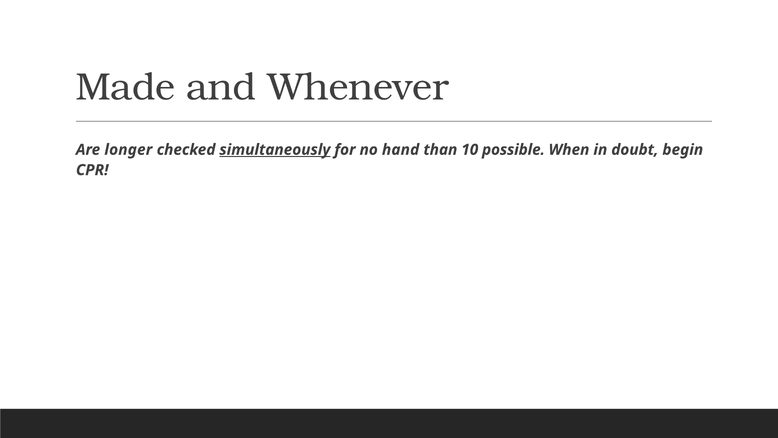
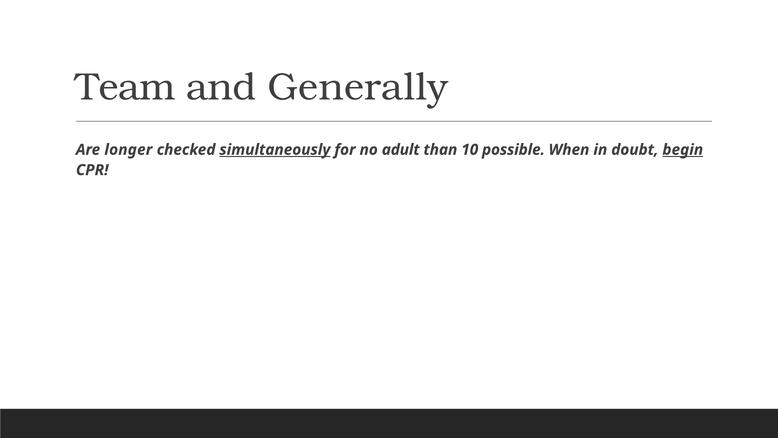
Made: Made -> Team (126, 87)
Whenever: Whenever -> Generally (358, 87)
hand: hand -> adult (401, 150)
begin underline: none -> present (683, 150)
